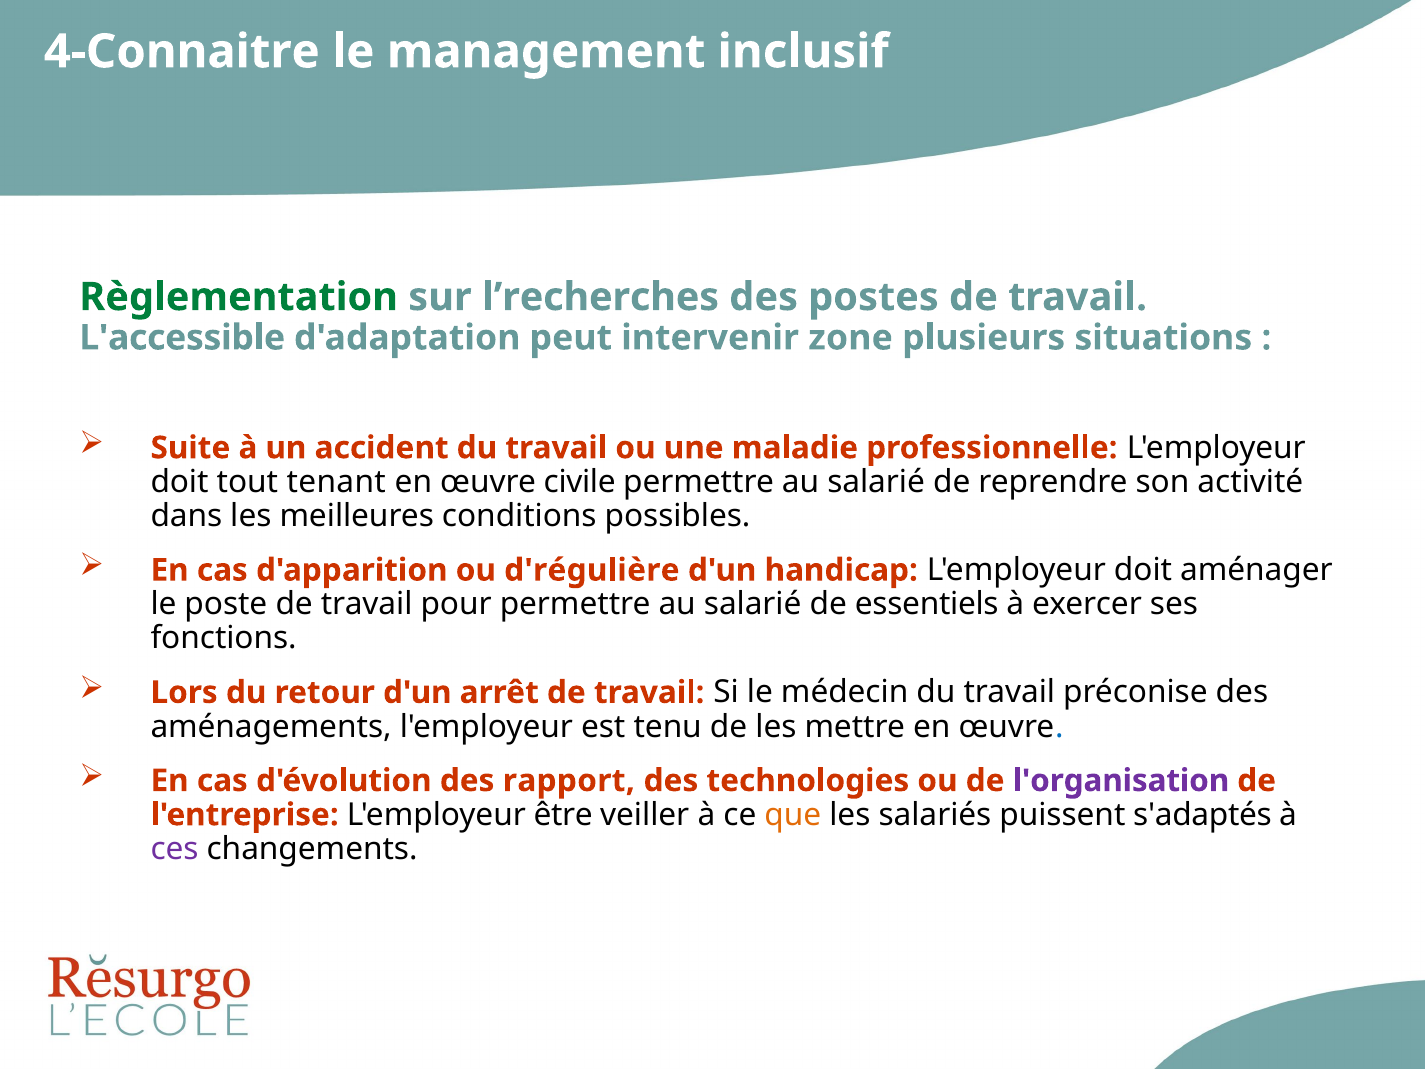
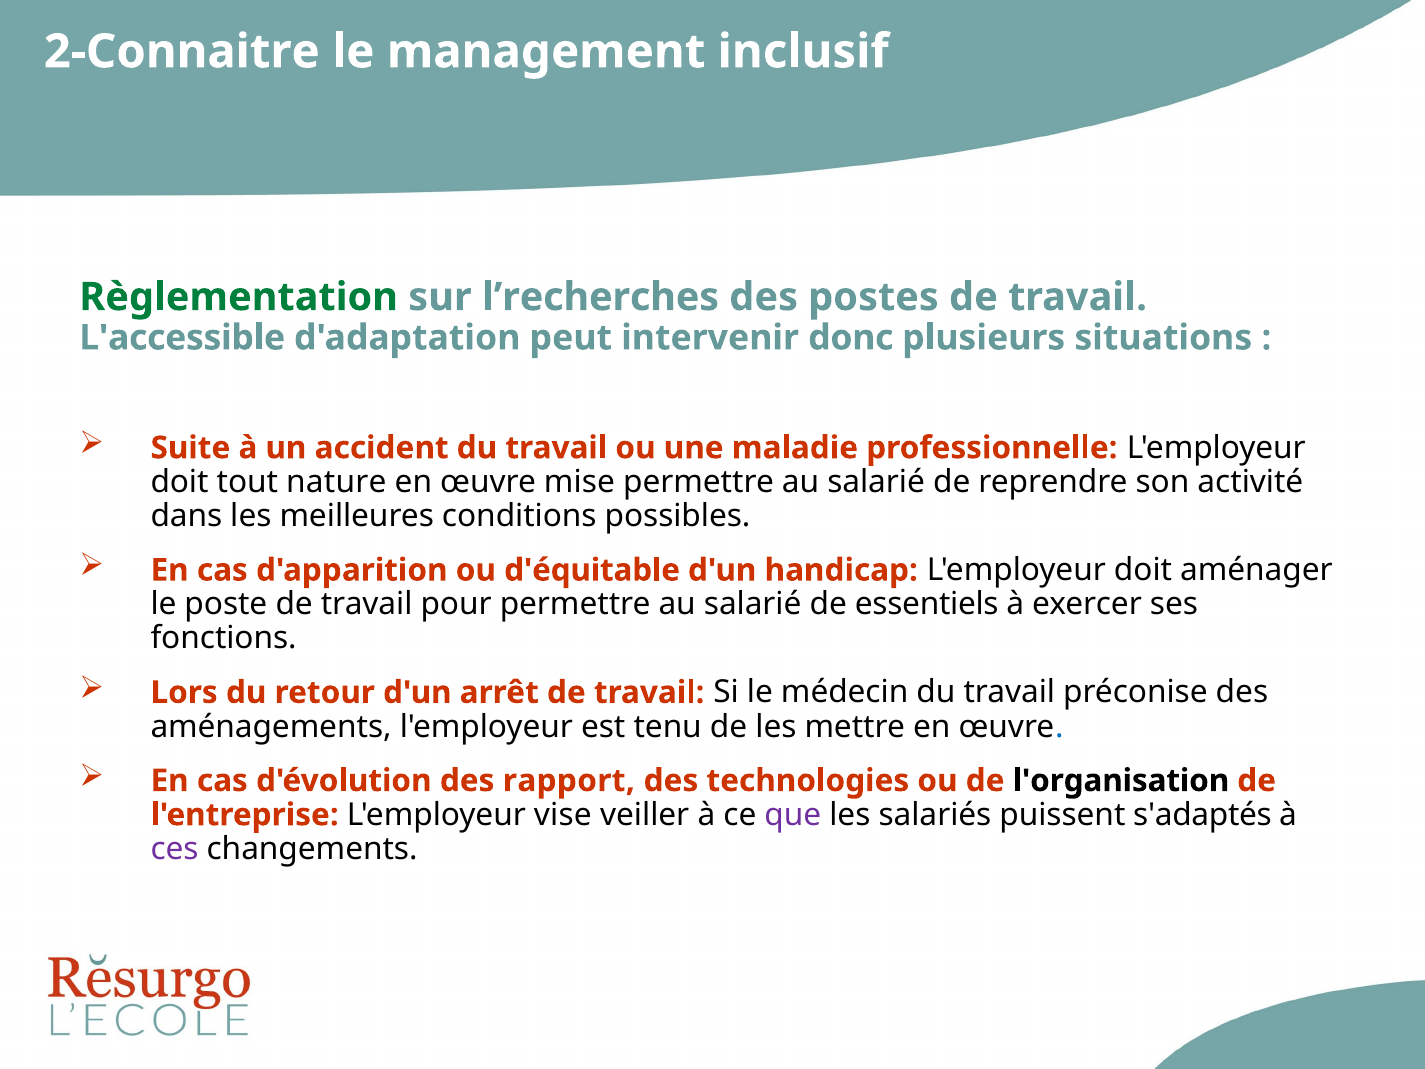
4-Connaitre: 4-Connaitre -> 2-Connaitre (182, 52)
zone: zone -> donc (851, 338)
tenant: tenant -> nature (336, 482)
civile: civile -> mise (579, 482)
d'régulière: d'régulière -> d'équitable (592, 570)
l'organisation colour: purple -> black (1121, 780)
être: être -> vise (563, 815)
que colour: orange -> purple (793, 815)
